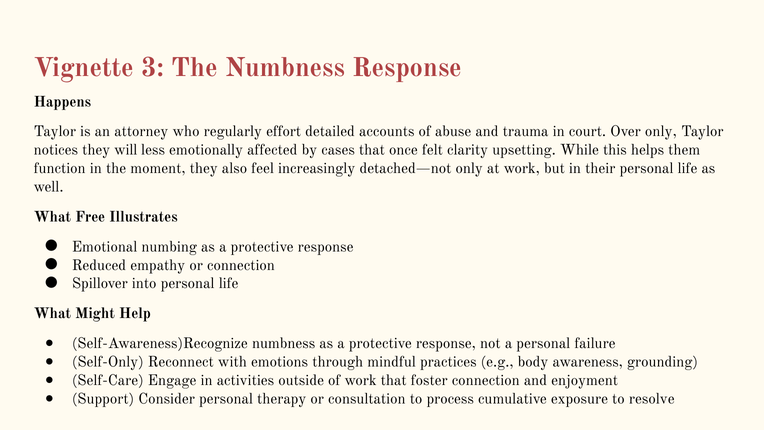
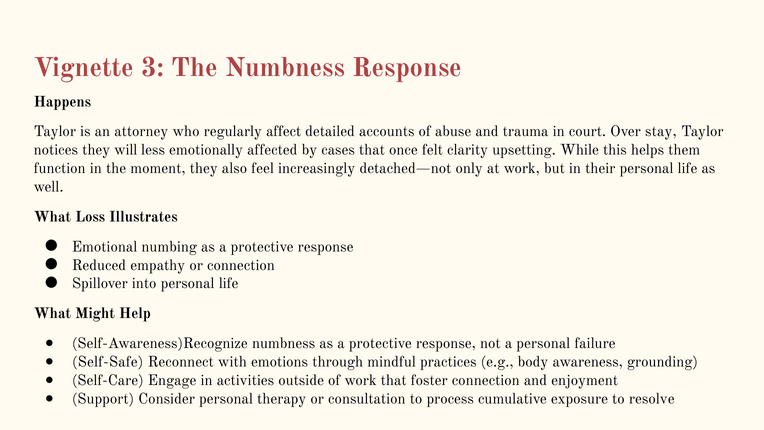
effort: effort -> affect (284, 132)
Over only: only -> stay (661, 132)
Free: Free -> Loss (90, 217)
Self-Only: Self-Only -> Self-Safe (108, 362)
